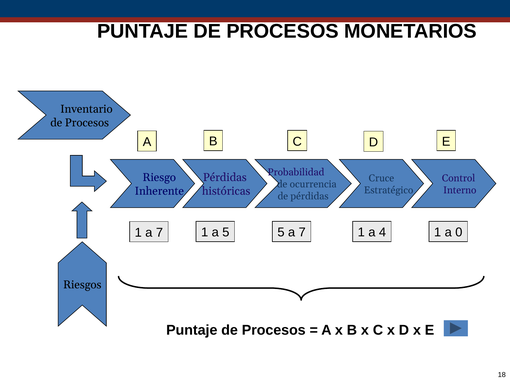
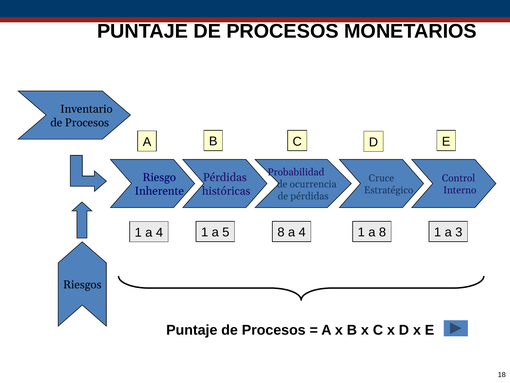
1 a 7: 7 -> 4 (159, 232)
5 5: 5 -> 8 (281, 232)
7: 7 -> 4 (302, 232)
a 4: 4 -> 8 (383, 232)
0: 0 -> 3 (459, 232)
